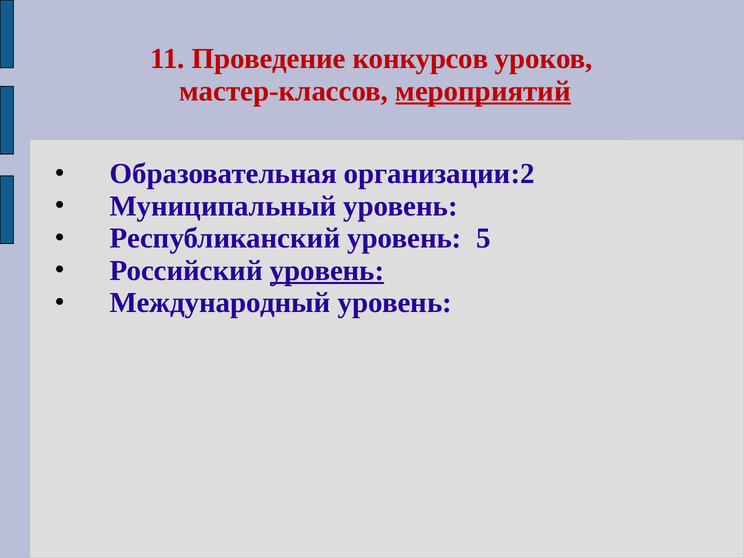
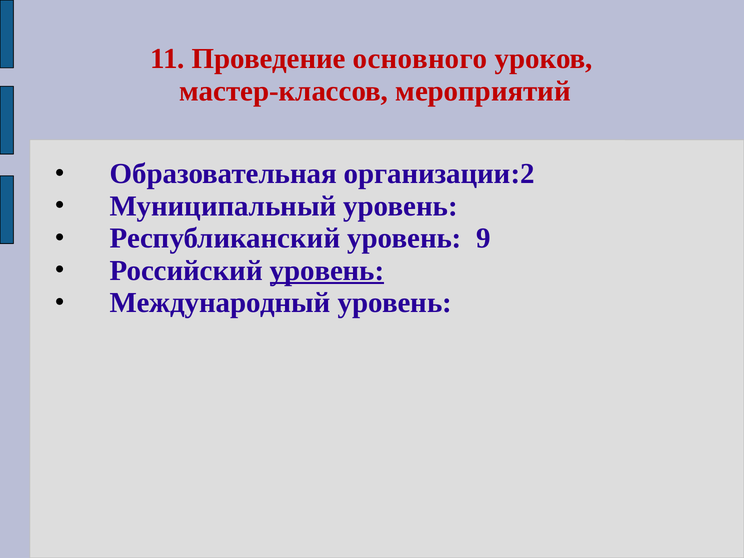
конкурсов: конкурсов -> основного (420, 59)
мероприятий underline: present -> none (483, 91)
5: 5 -> 9 (483, 238)
